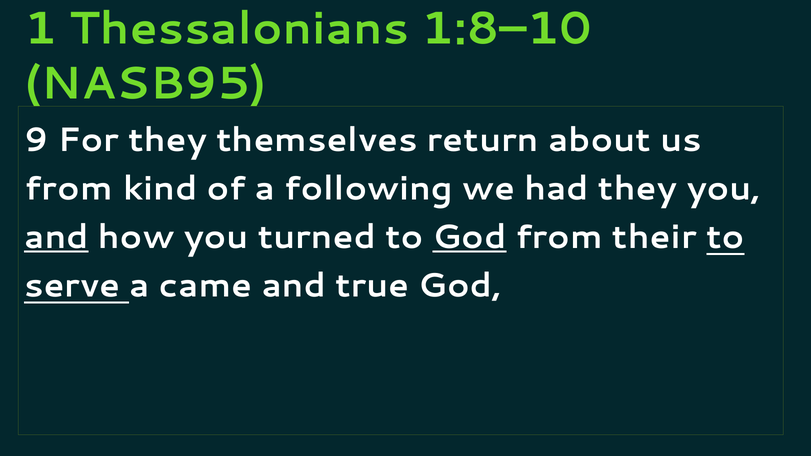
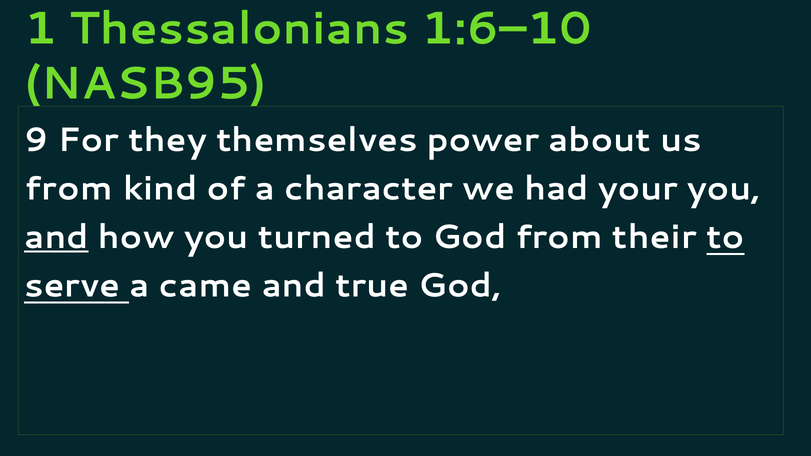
1:8–10: 1:8–10 -> 1:6–10 (507, 29)
return: return -> power (483, 140)
following: following -> character (369, 189)
had they: they -> your (638, 189)
God underline: present -> none (469, 237)
